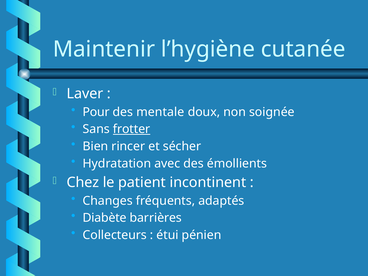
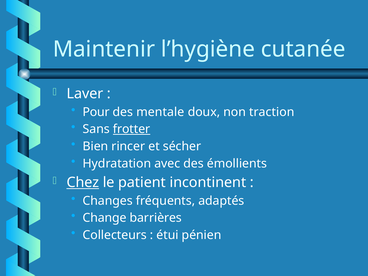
soignée: soignée -> traction (272, 112)
Chez underline: none -> present (83, 182)
Diabète: Diabète -> Change (105, 218)
